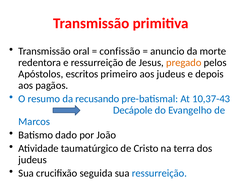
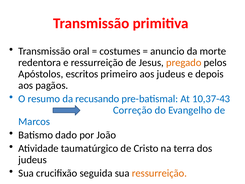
confissão: confissão -> costumes (120, 51)
Decápole: Decápole -> Correção (133, 110)
ressurreição colour: blue -> orange (159, 173)
